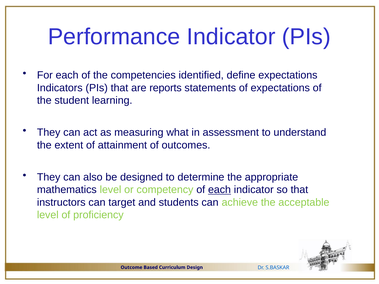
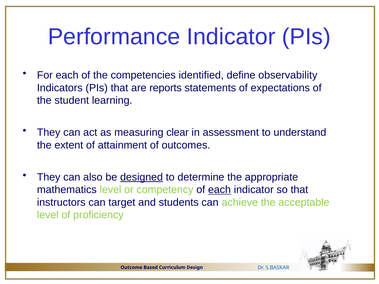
define expectations: expectations -> observability (288, 75)
what: what -> clear (178, 133)
designed underline: none -> present (142, 177)
